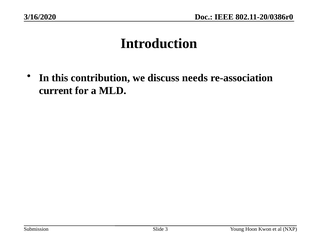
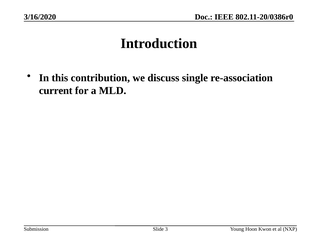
needs: needs -> single (195, 78)
